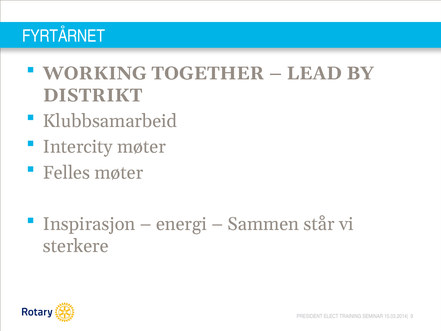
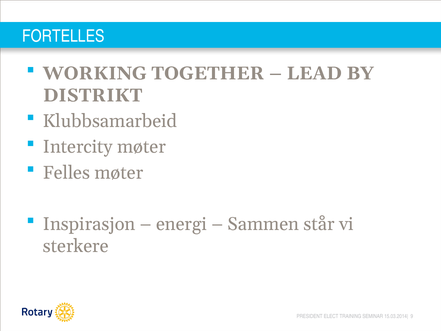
FYRTÅRNET: FYRTÅRNET -> FORTELLES (63, 36)
